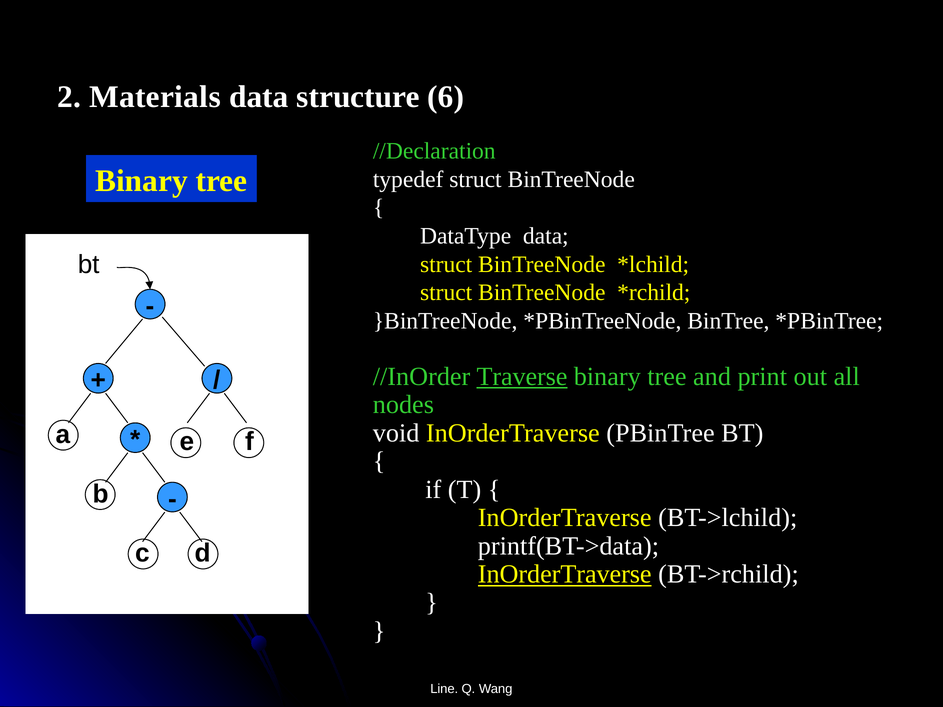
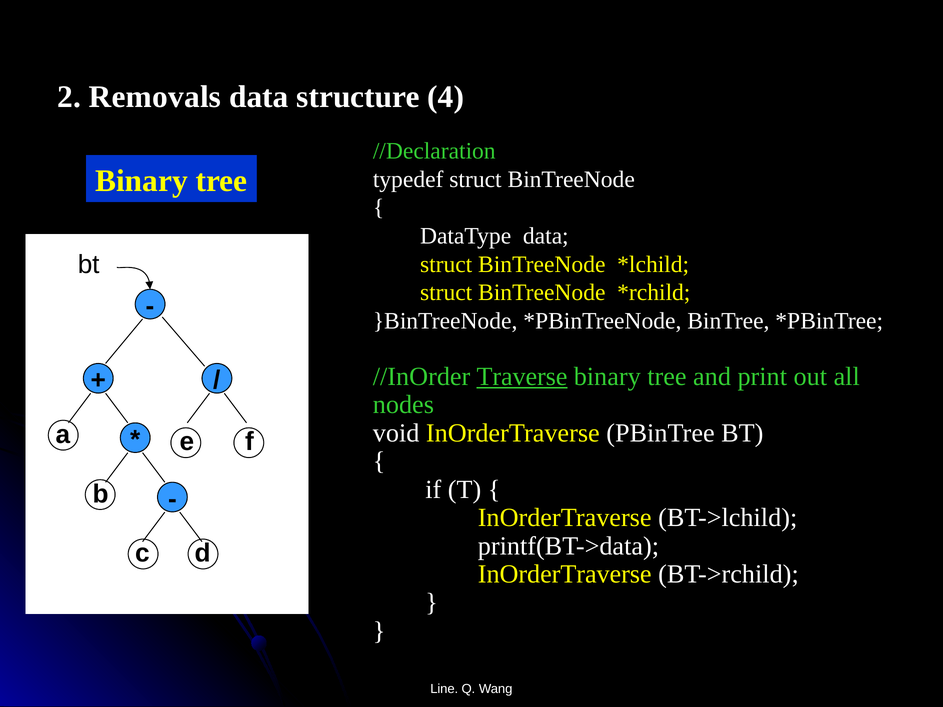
Materials: Materials -> Removals (155, 97)
6: 6 -> 4 (446, 97)
InOrderTraverse underline: present -> none (565, 575)
